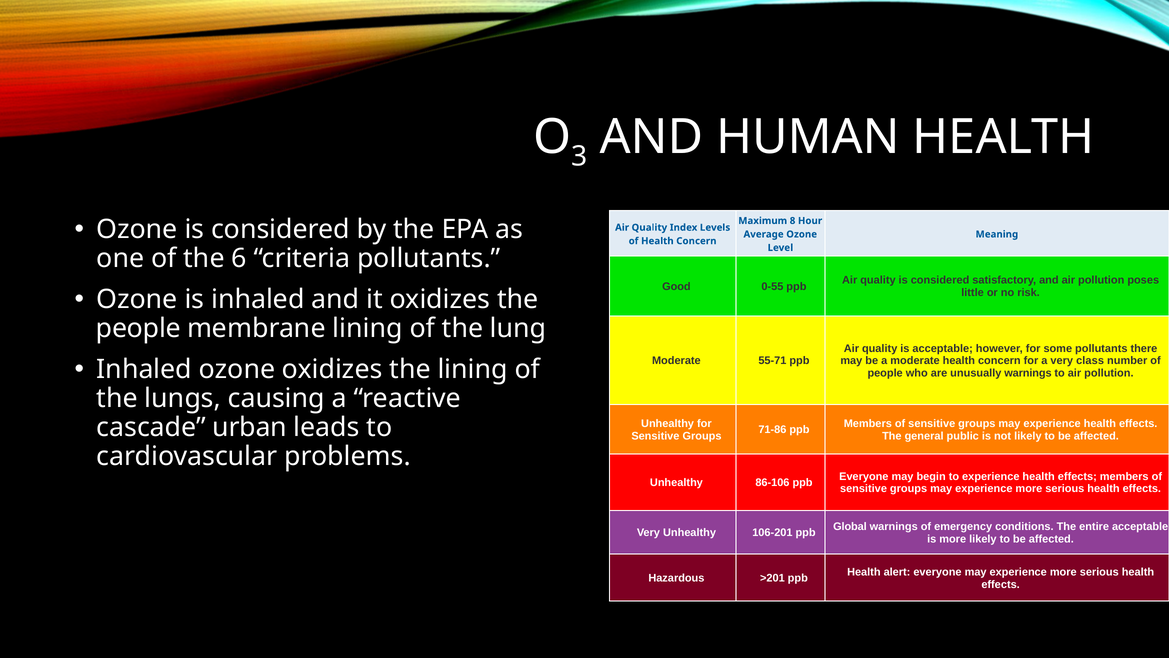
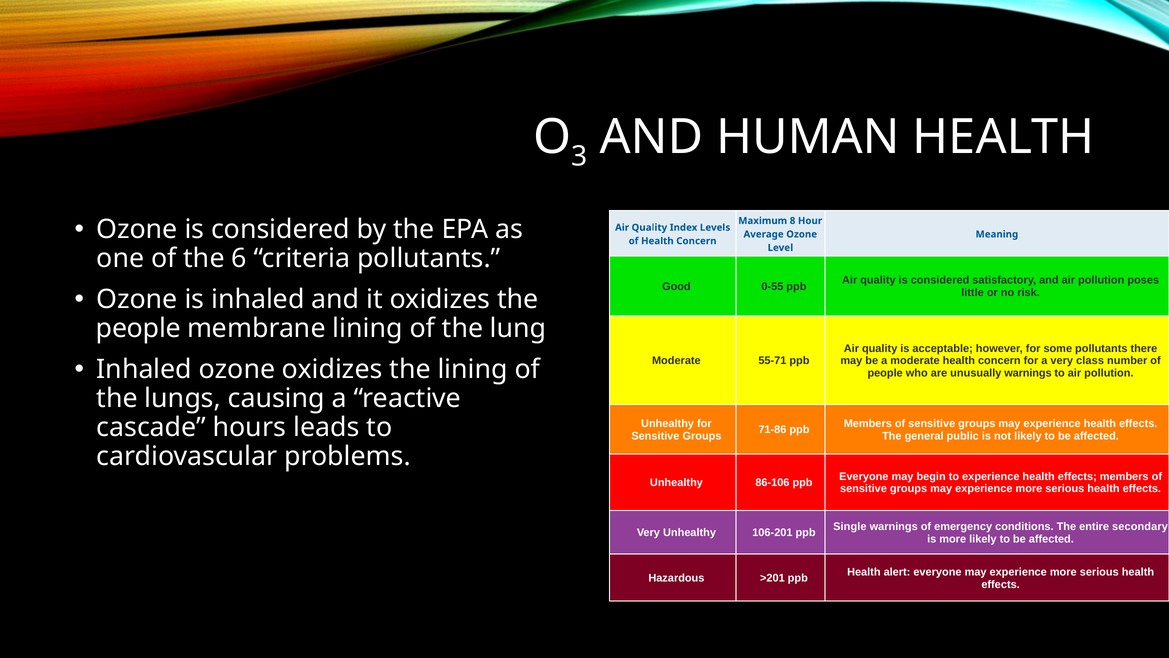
urban: urban -> hours (249, 427)
Global: Global -> Single (850, 526)
entire acceptable: acceptable -> secondary (1140, 526)
